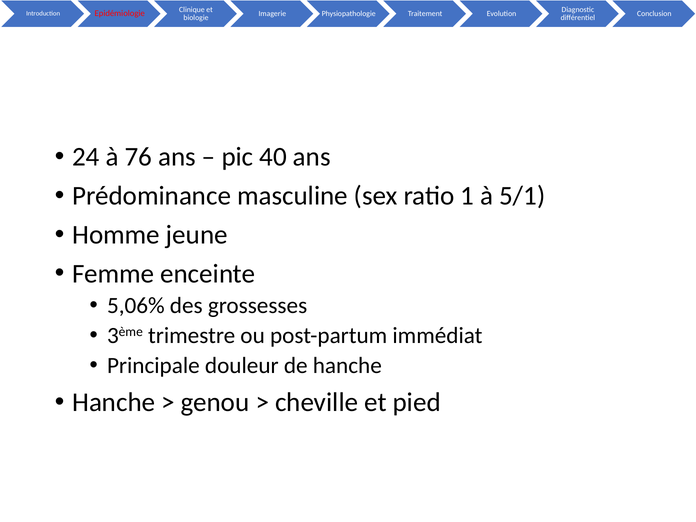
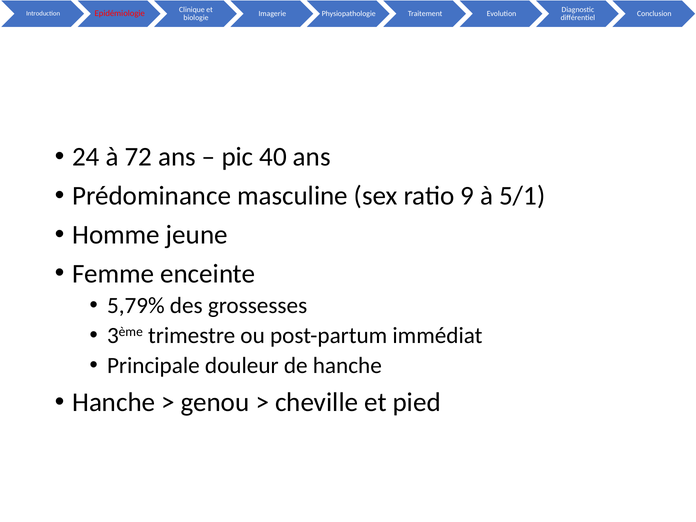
76: 76 -> 72 (138, 157)
1: 1 -> 9 (467, 196)
5,06%: 5,06% -> 5,79% (136, 306)
